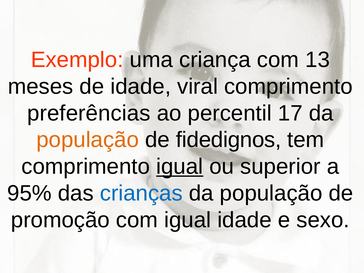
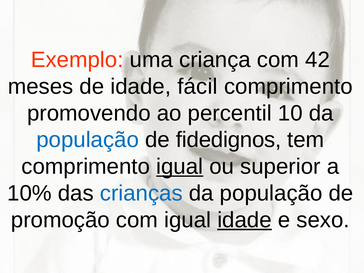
13: 13 -> 42 (318, 60)
viral: viral -> fácil (197, 87)
preferências: preferências -> promovendo (89, 113)
17: 17 -> 10 (290, 113)
população colour: orange -> blue (88, 140)
95%: 95% -> 10% (29, 193)
idade underline: none -> present (244, 220)
